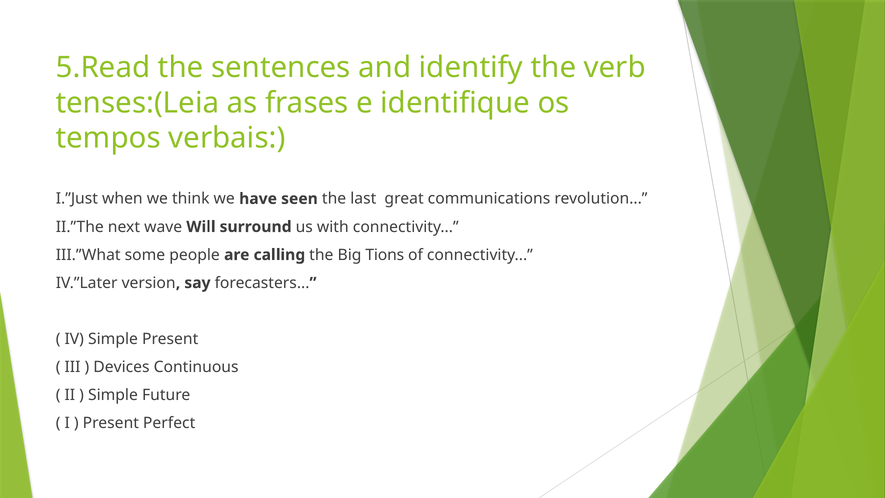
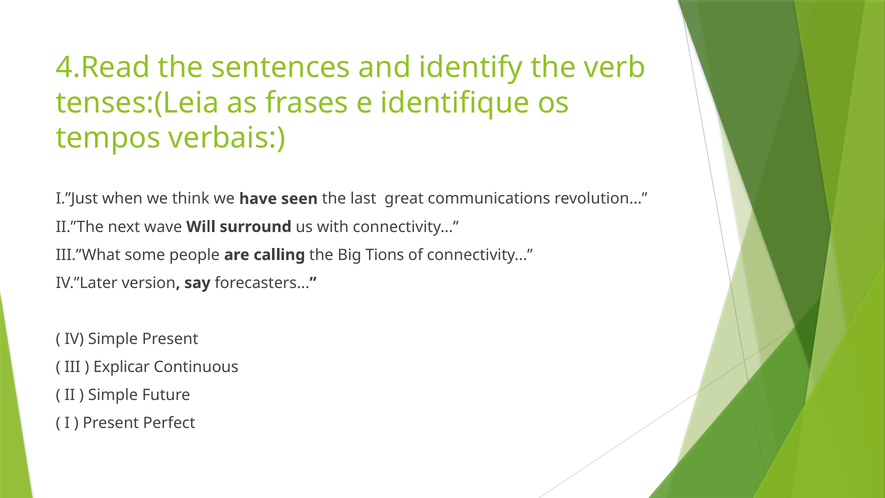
5.Read: 5.Read -> 4.Read (103, 67)
Devices: Devices -> Explicar (122, 367)
